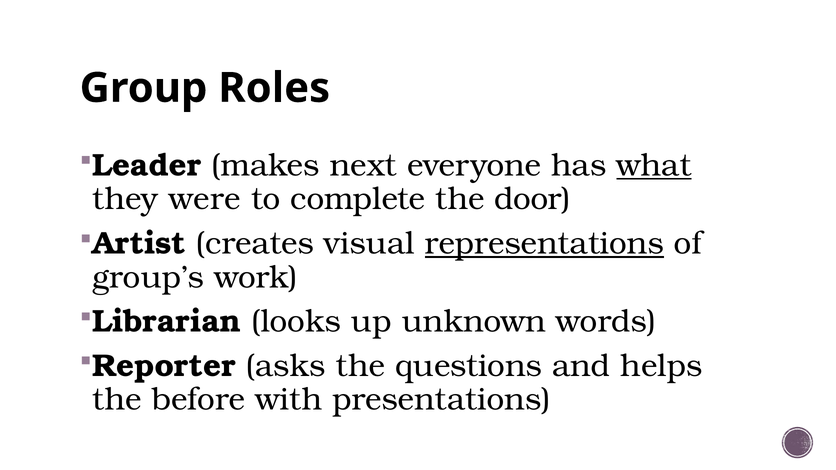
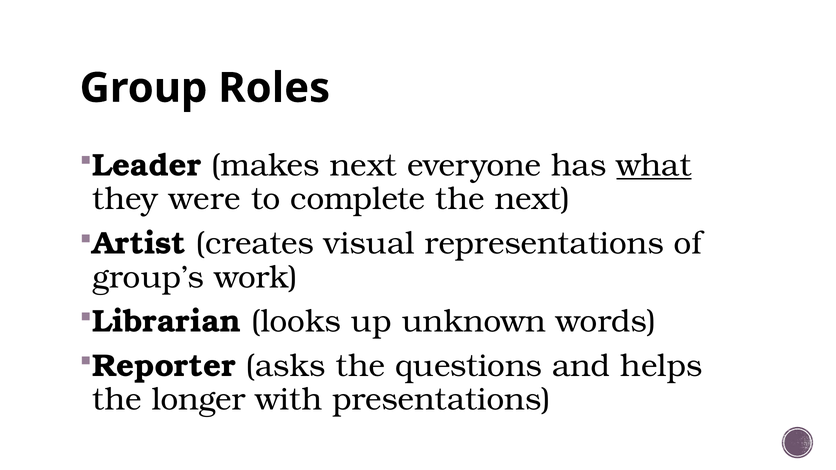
the door: door -> next (532, 199)
representations underline: present -> none (544, 244)
before: before -> longer (199, 400)
